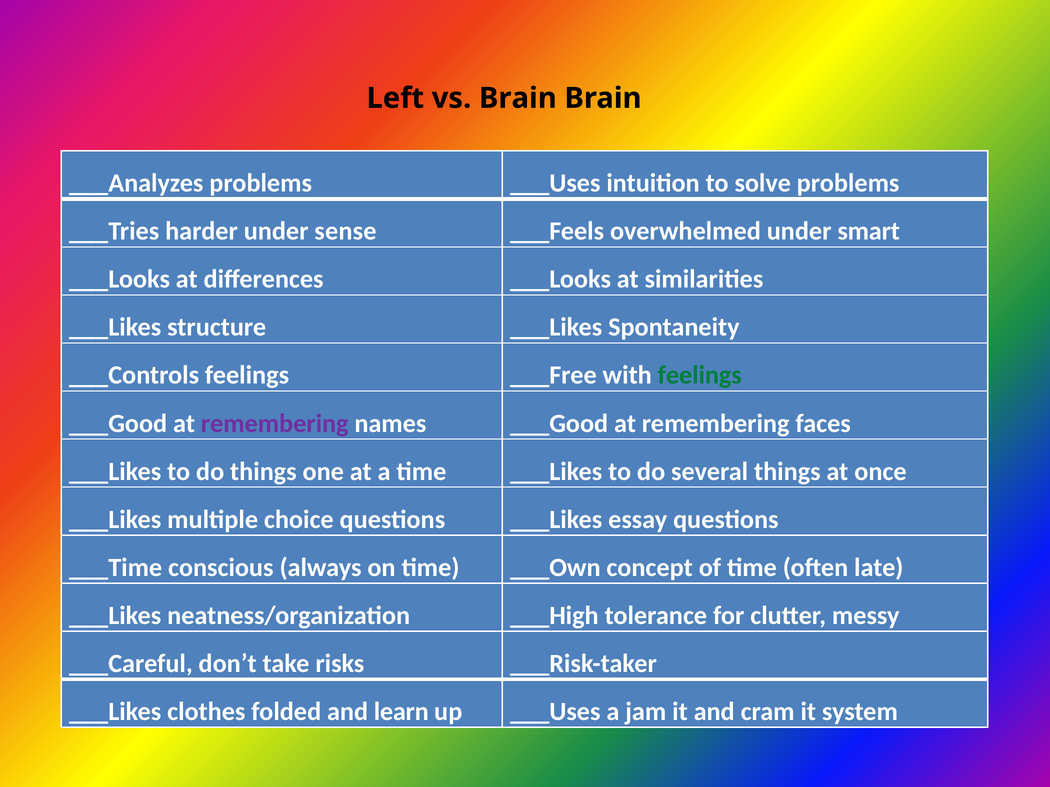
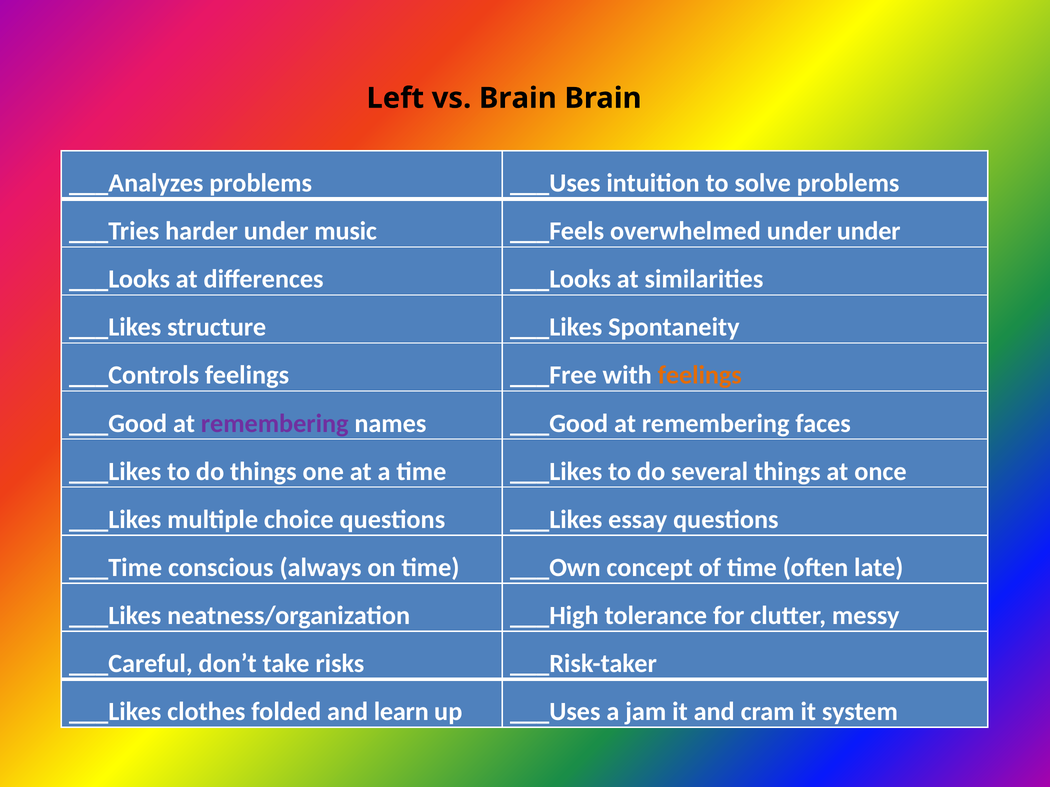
sense: sense -> music (346, 231)
under smart: smart -> under (869, 231)
feelings colour: green -> orange (700, 376)
